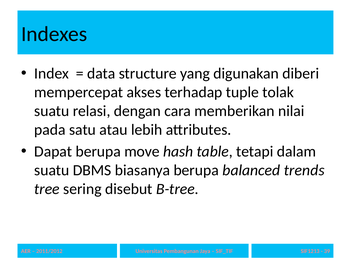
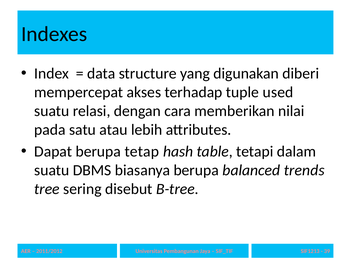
tolak: tolak -> used (278, 92)
move: move -> tetap (142, 152)
